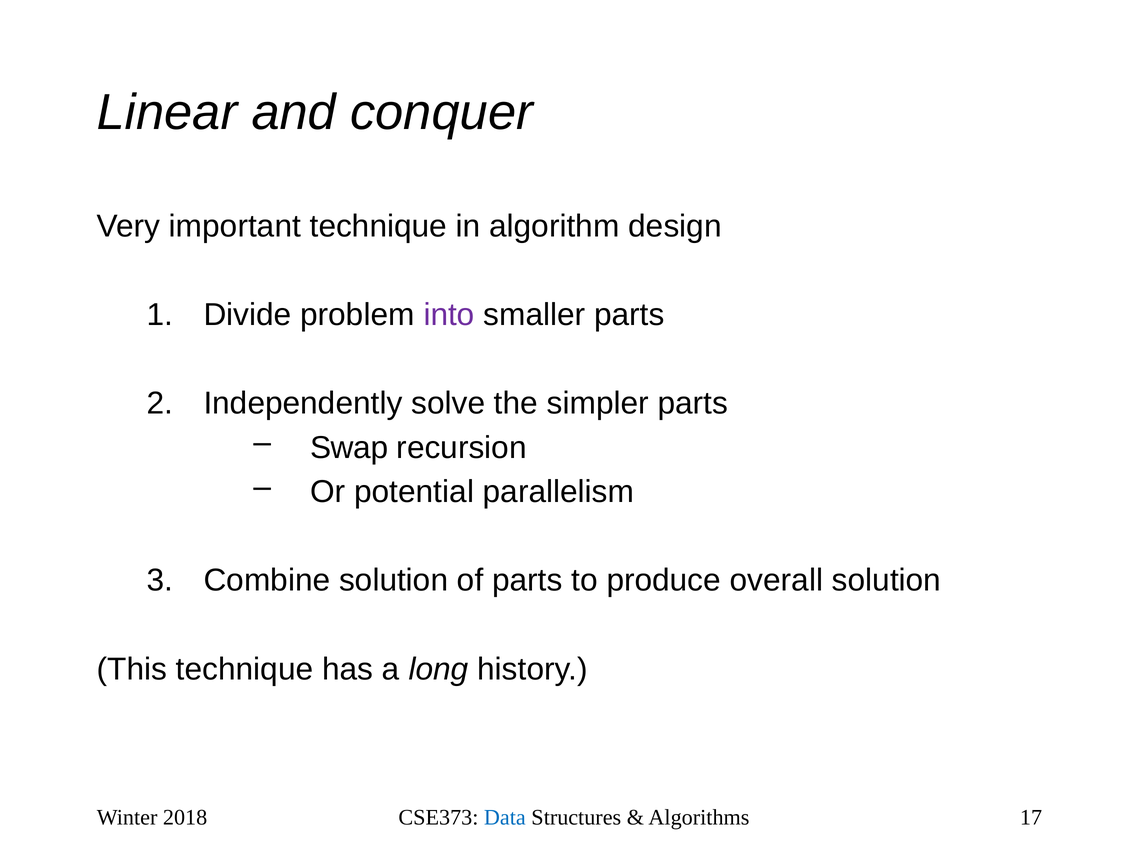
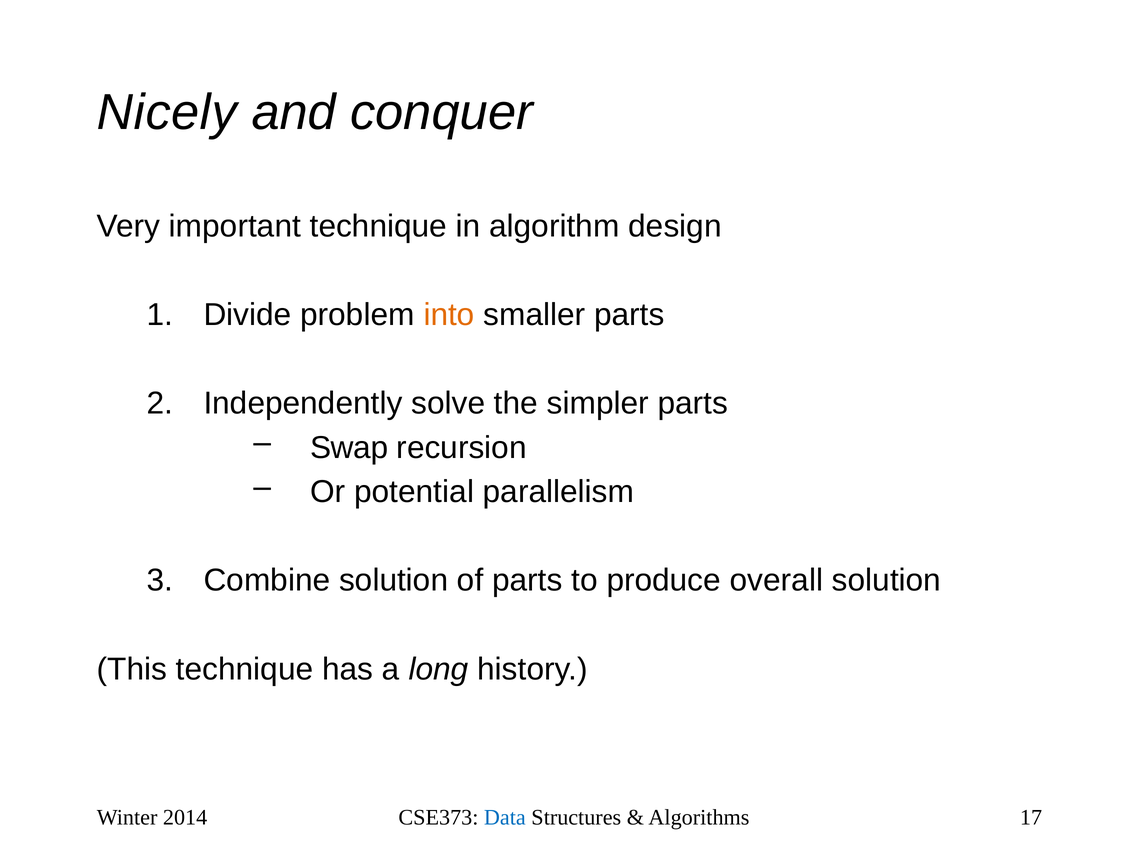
Linear: Linear -> Nicely (167, 113)
into colour: purple -> orange (449, 315)
2018: 2018 -> 2014 (185, 818)
